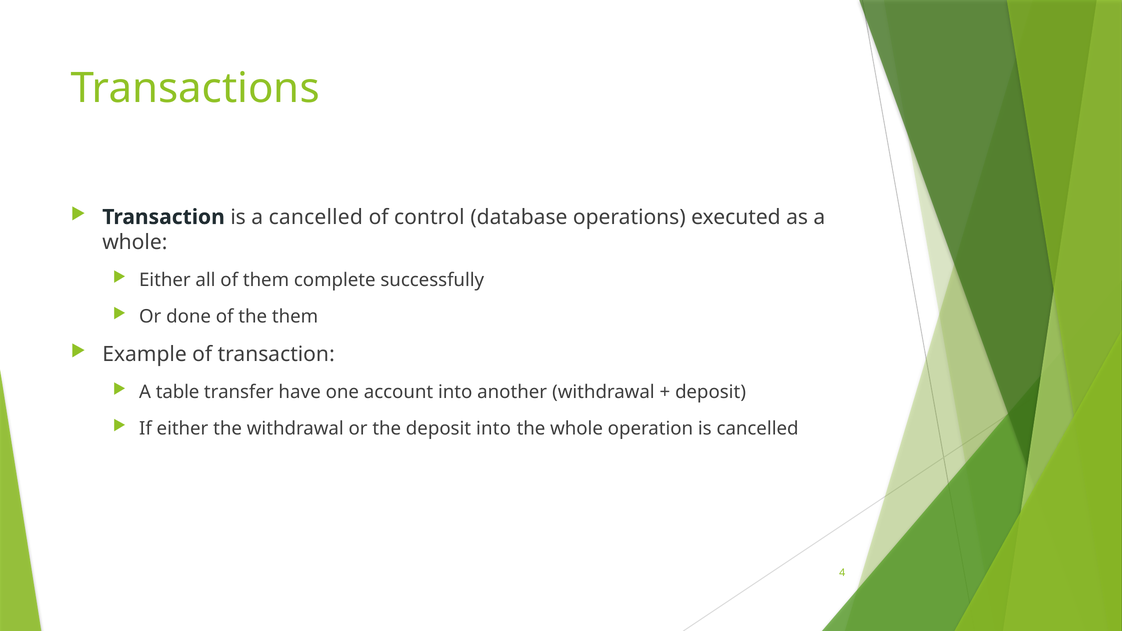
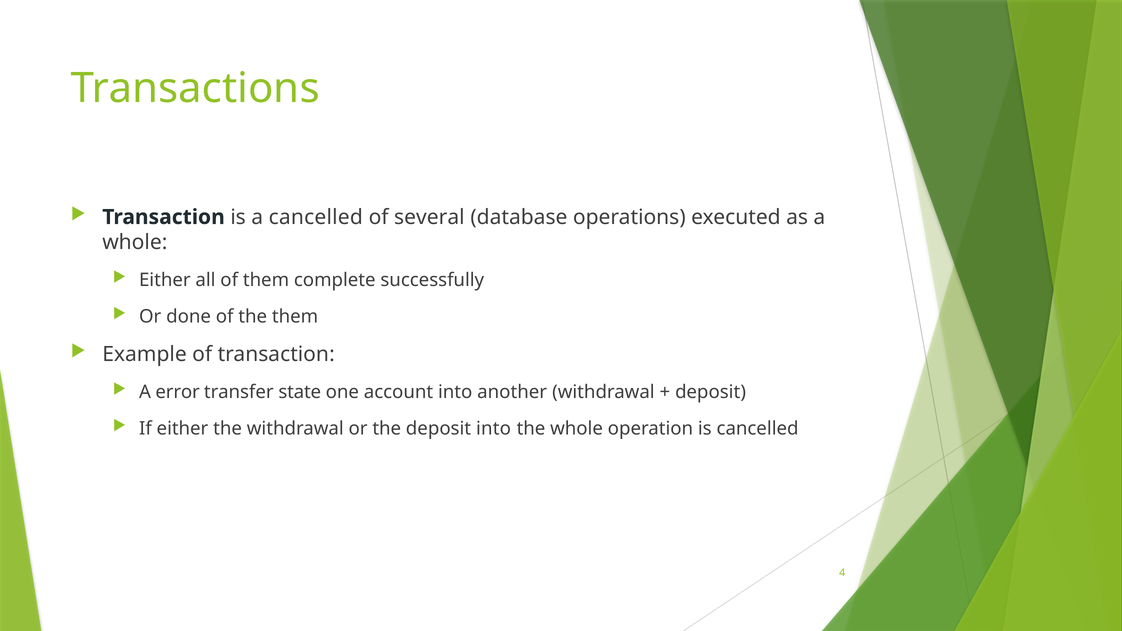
control: control -> several (429, 217)
table: table -> error (178, 392)
have: have -> state (300, 392)
